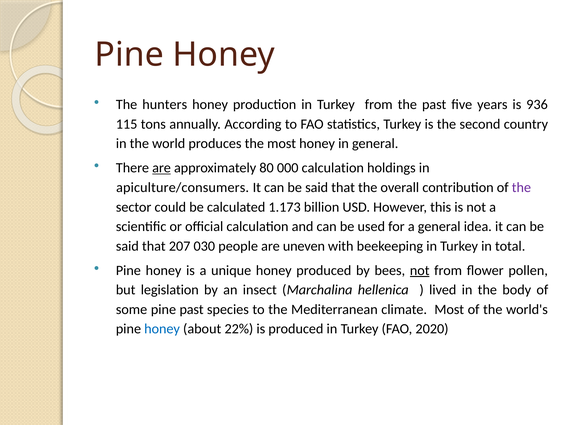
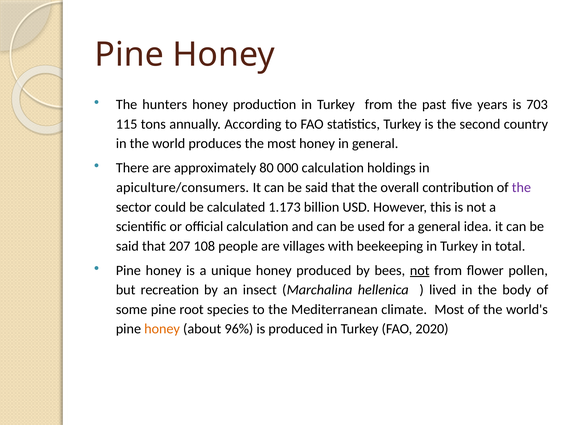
936: 936 -> 703 (537, 105)
are underline: present -> none (162, 168)
030: 030 -> 108 (204, 246)
uneven: uneven -> villages (304, 246)
legislation: legislation -> recreation (170, 290)
pine past: past -> root (192, 310)
honey colour: blue -> orange (162, 329)
22%: 22% -> 96% (239, 329)
